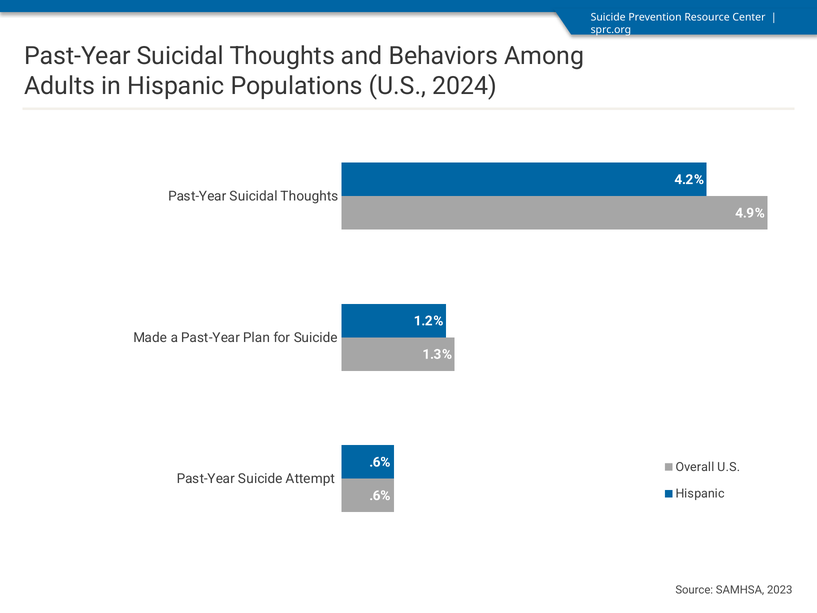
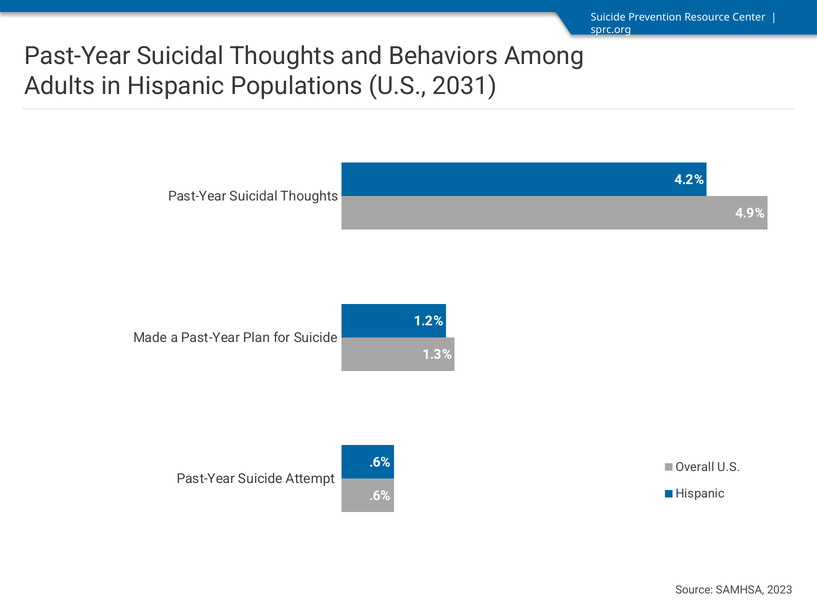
2024: 2024 -> 2031 (465, 86)
